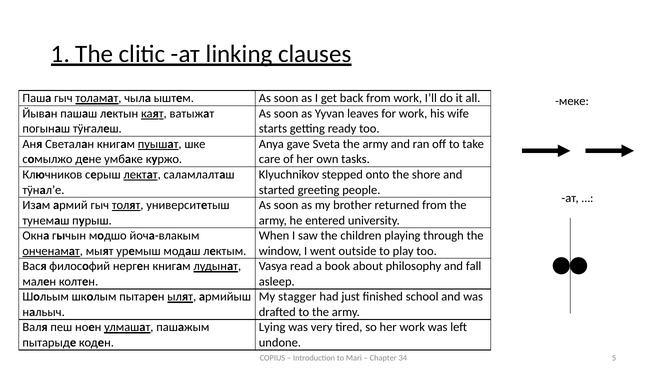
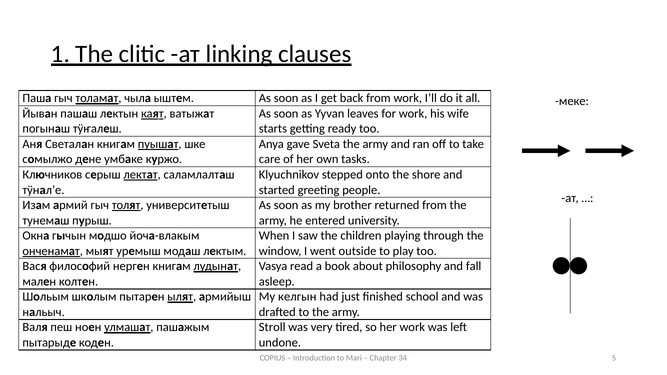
stagger: stagger -> келгын (297, 297)
Lying: Lying -> Stroll (272, 327)
